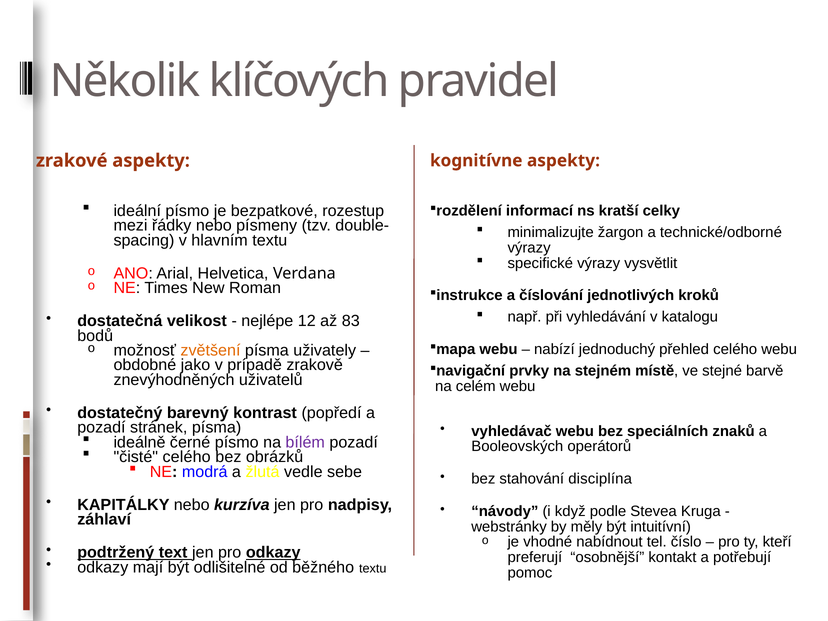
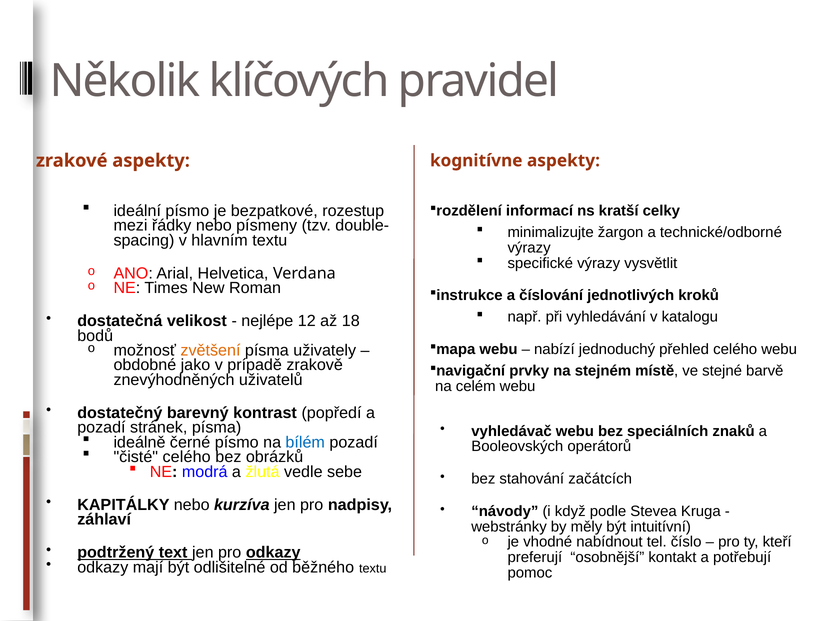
83: 83 -> 18 (351, 321)
bílém colour: purple -> blue (305, 442)
disciplína: disciplína -> začátcích (600, 479)
